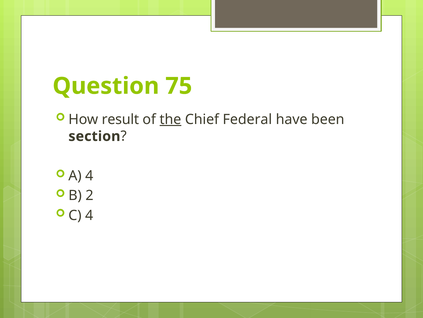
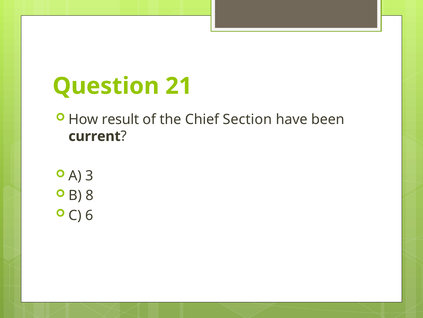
75: 75 -> 21 (179, 86)
the underline: present -> none (170, 119)
Federal: Federal -> Section (247, 119)
section: section -> current (95, 136)
A 4: 4 -> 3 (89, 175)
2: 2 -> 8 (89, 195)
C 4: 4 -> 6 (89, 215)
